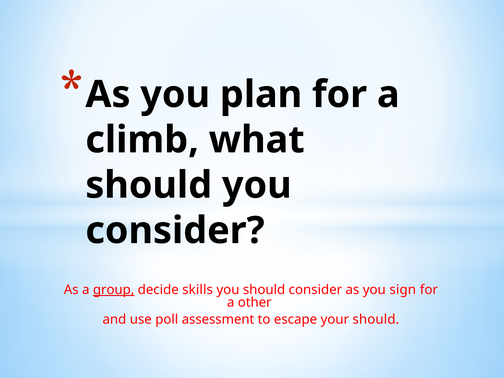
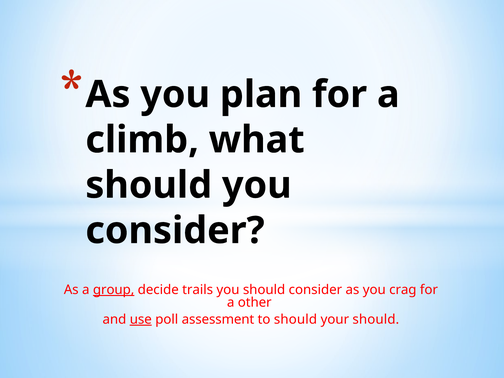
skills: skills -> trails (198, 290)
sign: sign -> crag (403, 290)
use underline: none -> present (141, 319)
to escape: escape -> should (295, 319)
